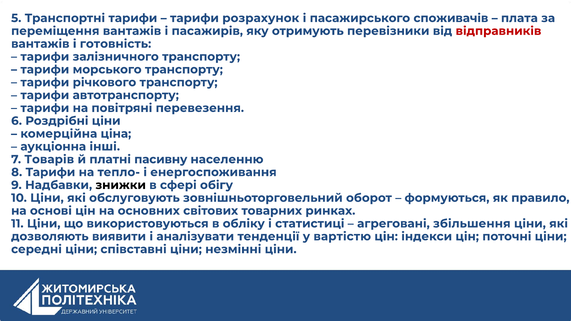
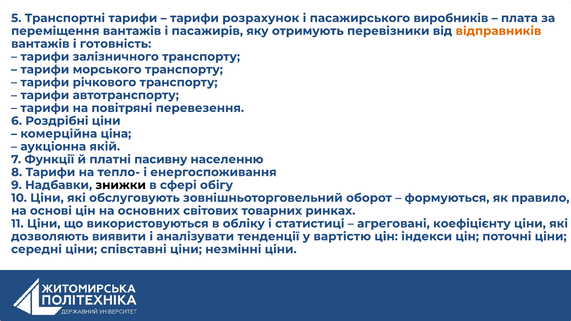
споживачів: споживачів -> виробників (451, 18)
відправників colour: red -> orange (498, 31)
інші: інші -> якій (105, 147)
Товарів: Товарів -> Функції (49, 159)
збільшення: збільшення -> коефіцієнту (472, 224)
